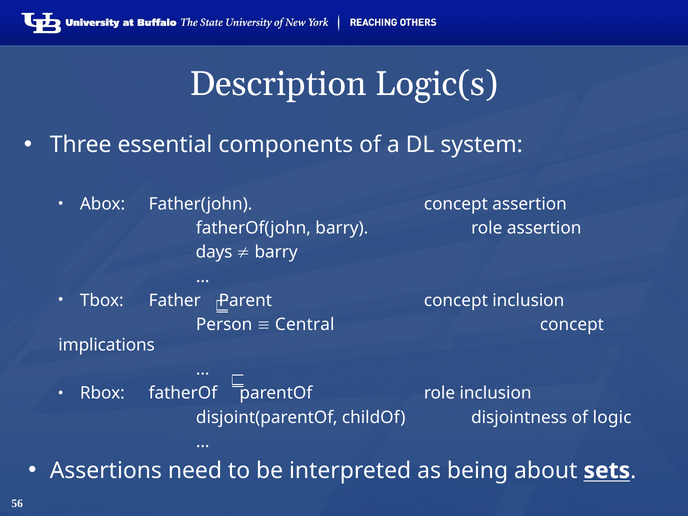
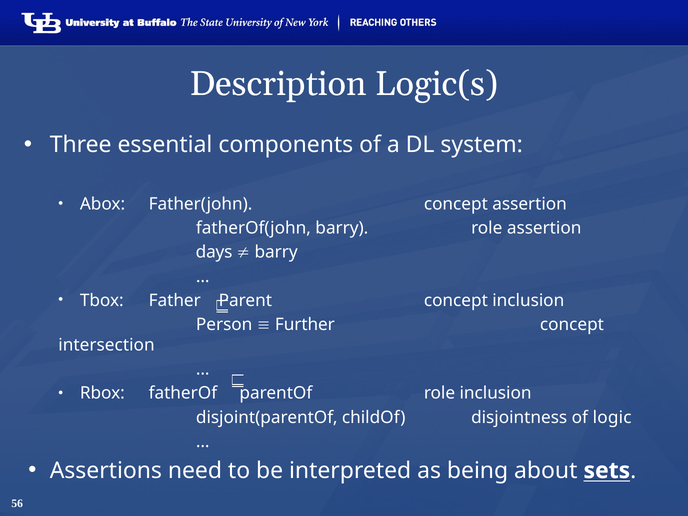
Central: Central -> Further (305, 325)
implications: implications -> intersection (107, 345)
